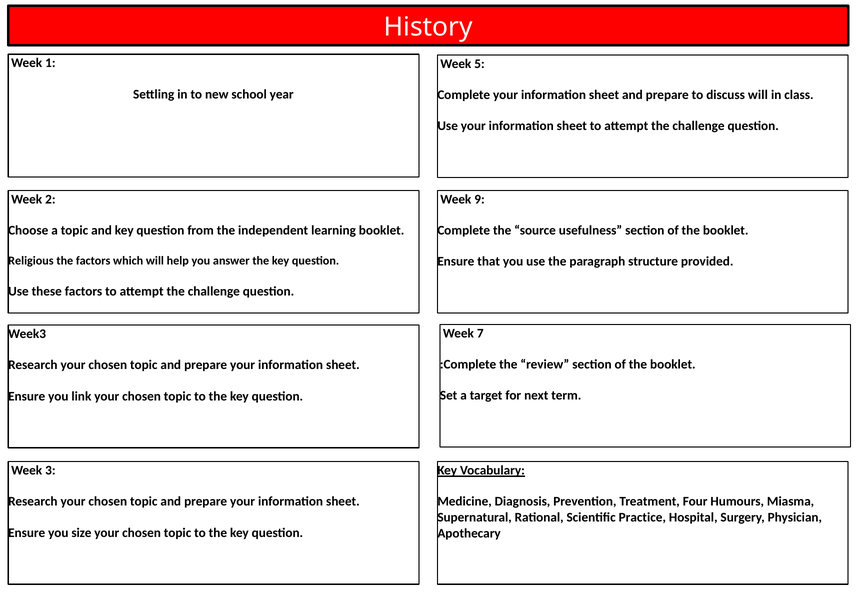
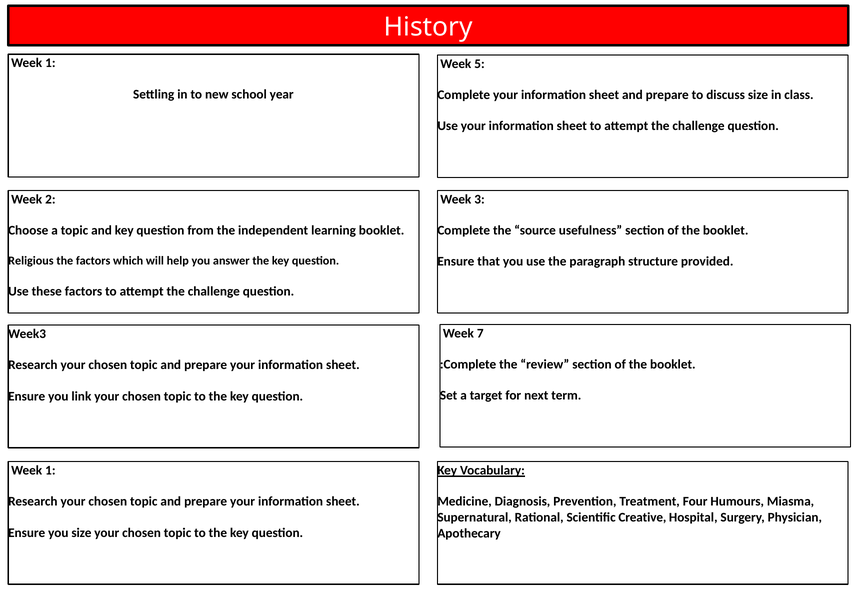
discuss will: will -> size (758, 95)
9: 9 -> 3 (479, 200)
3: 3 -> 1 (50, 471)
Practice: Practice -> Creative (642, 518)
